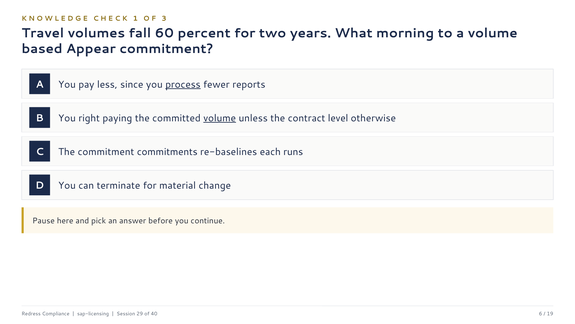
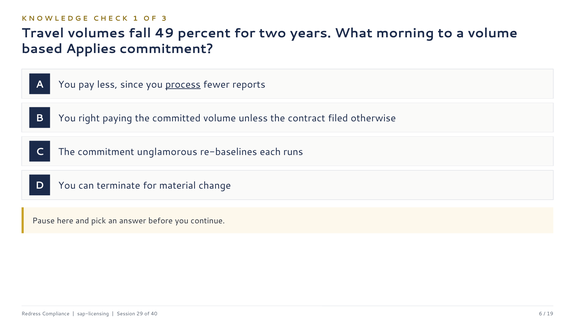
60: 60 -> 49 (164, 33)
Appear: Appear -> Applies (91, 49)
volume underline: present -> none (220, 118)
level: level -> filed (338, 118)
commitments: commitments -> unglamorous (167, 152)
